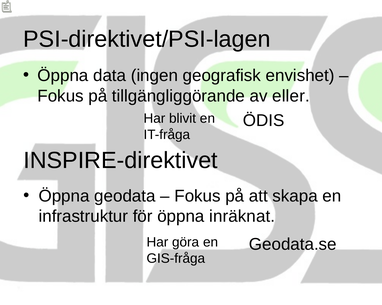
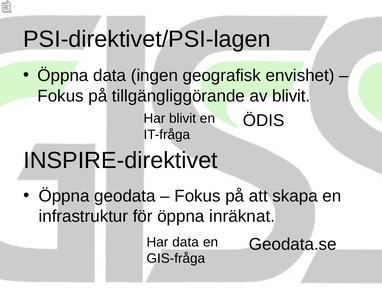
av eller: eller -> blivit (291, 96)
Har göra: göra -> data (186, 242)
